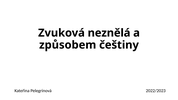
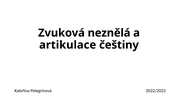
způsobem: způsobem -> artikulace (68, 45)
